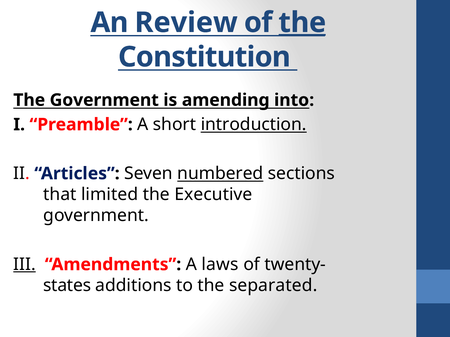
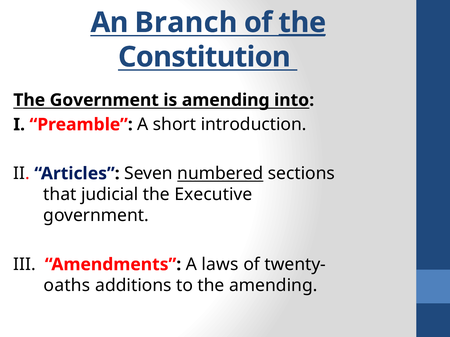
Review: Review -> Branch (186, 23)
introduction underline: present -> none (254, 125)
limited: limited -> judicial (110, 195)
III underline: present -> none (25, 265)
states: states -> oaths (67, 286)
the separated: separated -> amending (273, 286)
